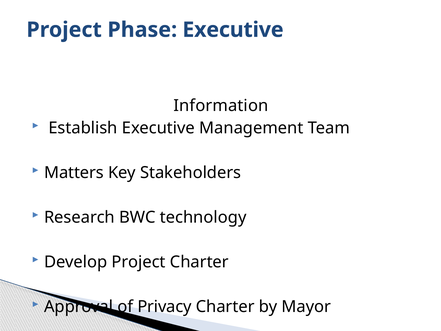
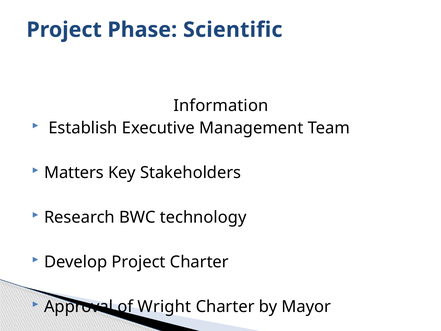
Phase Executive: Executive -> Scientific (233, 30)
Privacy: Privacy -> Wright (164, 306)
